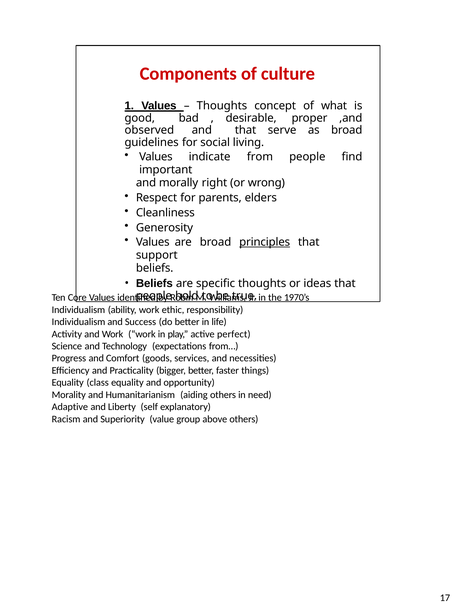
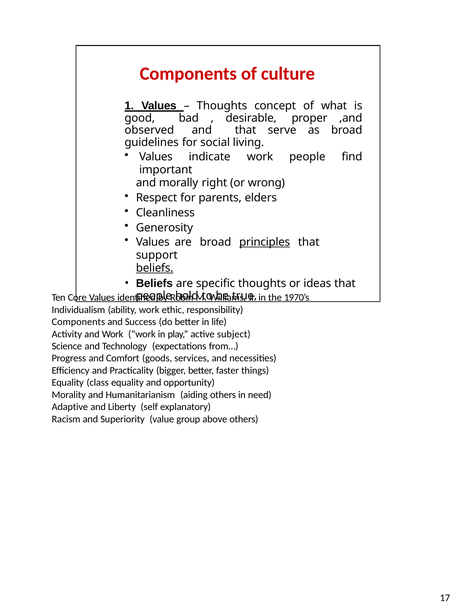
indicate from: from -> work (260, 157)
beliefs underline: none -> present (155, 269)
Individualism: Individualism -> Components (78, 322)
perfect: perfect -> subject (234, 335)
